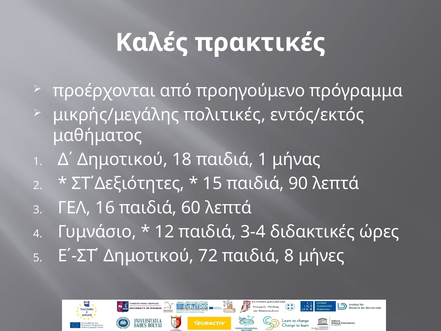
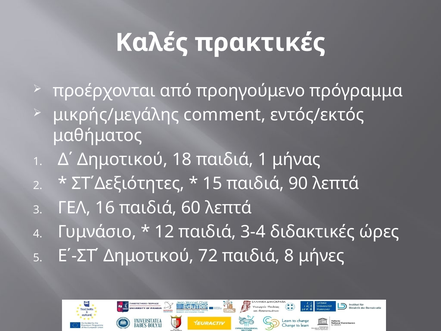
πολιτικές: πολιτικές -> comment (225, 115)
